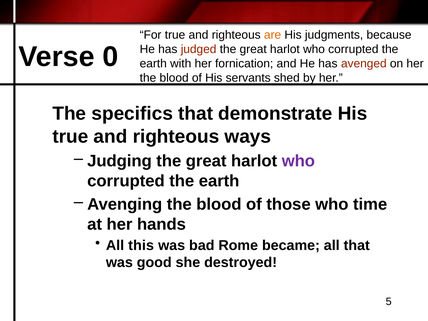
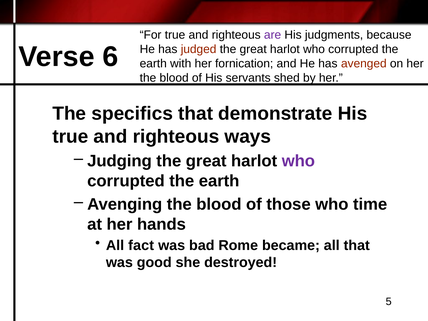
are colour: orange -> purple (273, 35)
0: 0 -> 6 (110, 57)
this: this -> fact (141, 246)
